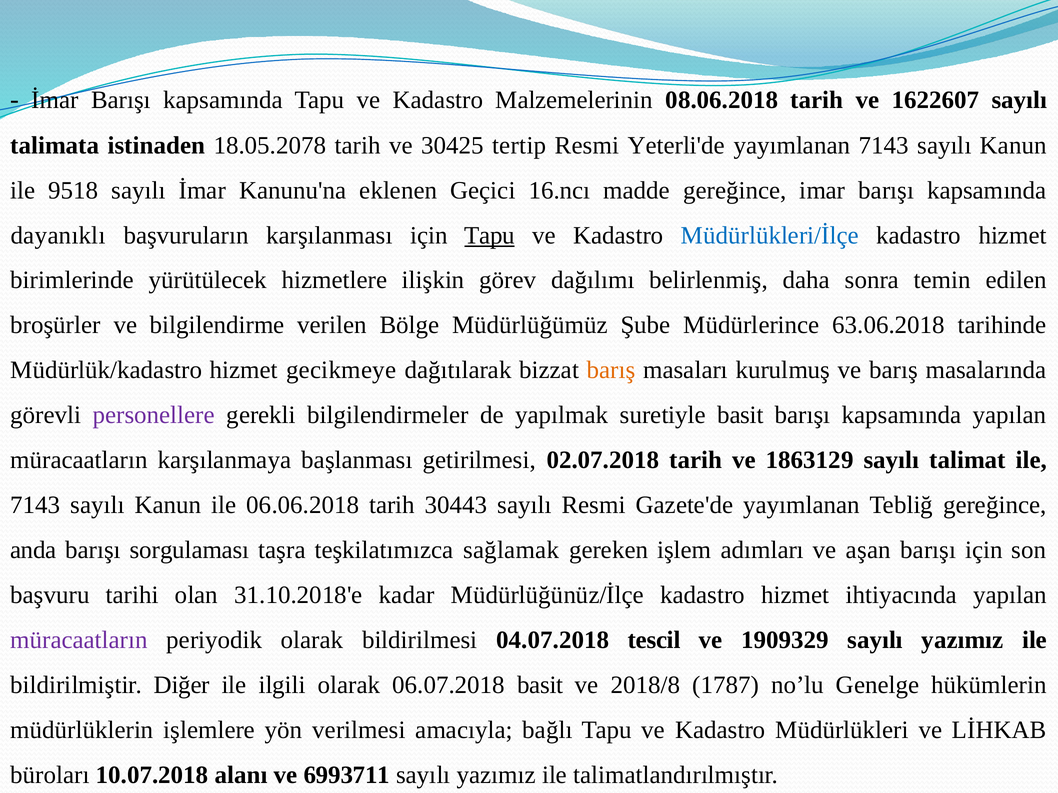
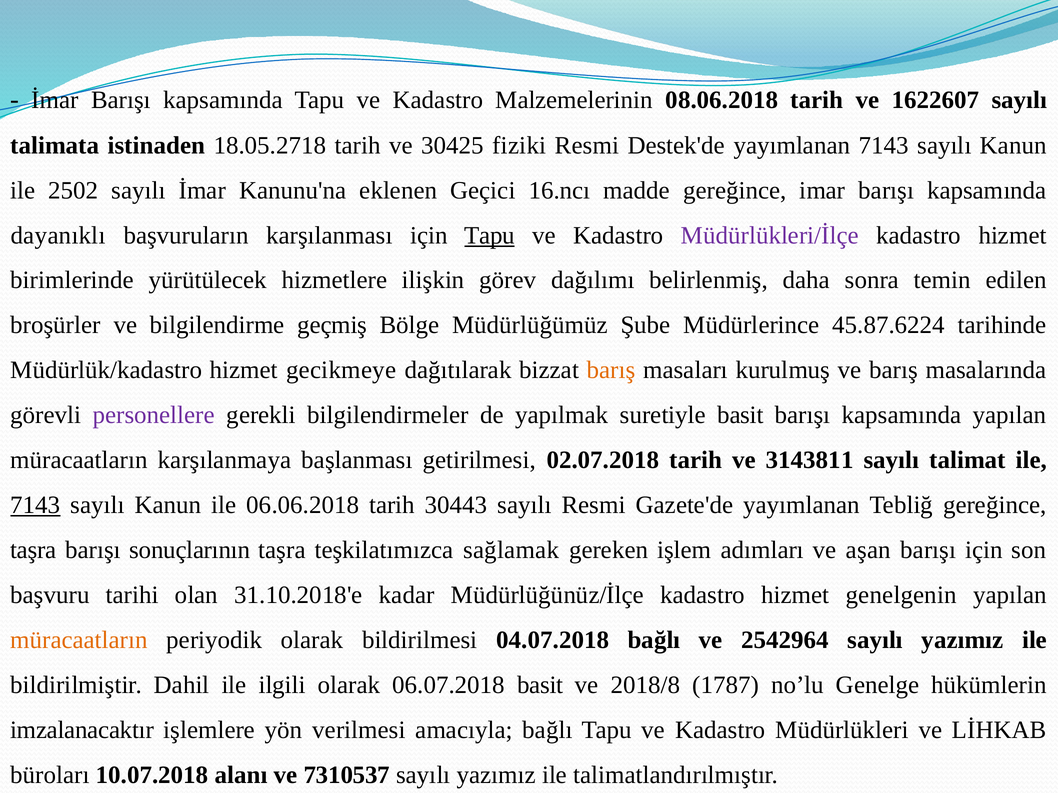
18.05.2078: 18.05.2078 -> 18.05.2718 (270, 145)
tertip: tertip -> fiziki (519, 145)
Yeterli'de: Yeterli'de -> Destek'de (676, 145)
9518: 9518 -> 2502 (73, 190)
Müdürlükleri/İlçe colour: blue -> purple (770, 235)
verilen: verilen -> geçmiş (332, 325)
63.06.2018: 63.06.2018 -> 45.87.6224 (889, 325)
1863129: 1863129 -> 3143811 (810, 460)
7143 underline: none -> present (35, 505)
anda: anda -> taşra (33, 550)
sorgulaması: sorgulaması -> sonuçlarının (190, 550)
ihtiyacında: ihtiyacında -> genelgenin (901, 595)
müracaatların colour: purple -> orange (79, 640)
04.07.2018 tescil: tescil -> bağlı (654, 640)
1909329: 1909329 -> 2542964 (785, 640)
Diğer: Diğer -> Dahil (182, 685)
müdürlüklerin: müdürlüklerin -> imzalanacaktır (82, 730)
6993711: 6993711 -> 7310537 (347, 775)
